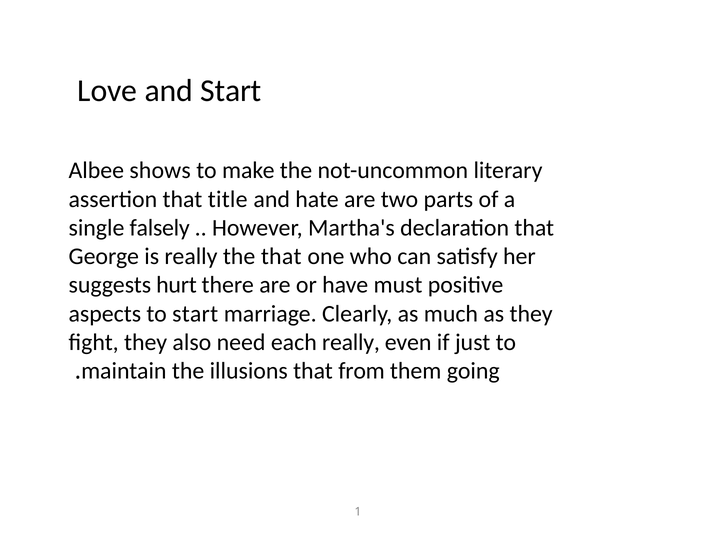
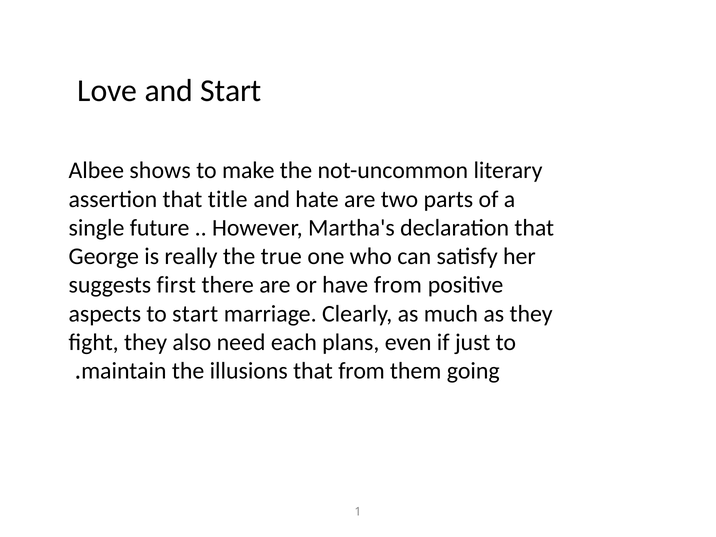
falsely: falsely -> future (160, 228)
the that: that -> true (281, 256)
hurt: hurt -> first (176, 285)
have must: must -> from (398, 285)
each really: really -> plans (351, 342)
